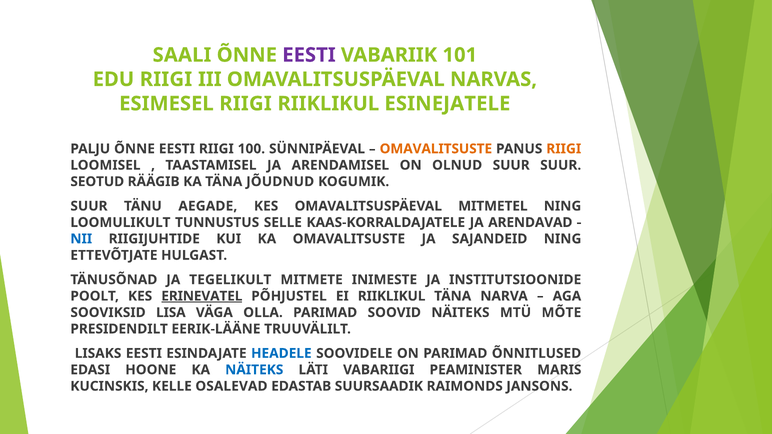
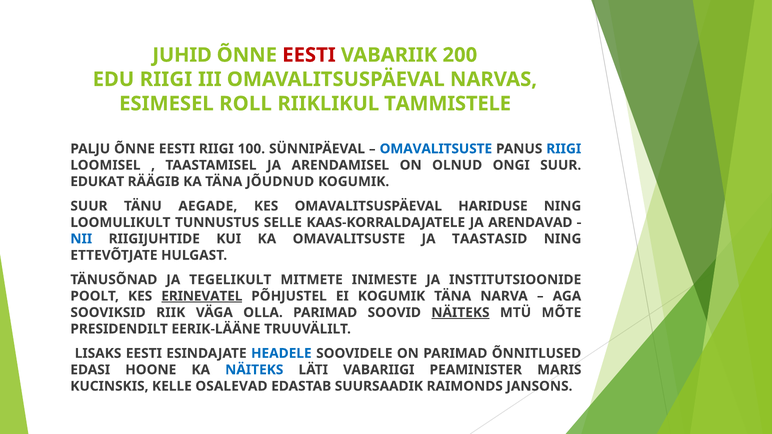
SAALI: SAALI -> JUHID (182, 55)
EESTI colour: purple -> red (309, 55)
101: 101 -> 200 (460, 55)
ESIMESEL RIIGI: RIIGI -> ROLL (246, 104)
ESINEJATELE: ESINEJATELE -> TAMMISTELE (448, 104)
OMAVALITSUSTE colour: orange -> blue (436, 149)
RIIGI colour: orange -> blue (564, 149)
OLNUD SUUR: SUUR -> ONGI (511, 165)
SEOTUD: SEOTUD -> EDUKAT (97, 182)
MITMETEL: MITMETEL -> HARIDUSE (493, 206)
SAJANDEID: SAJANDEID -> TAASTASID (490, 239)
EI RIIKLIKUL: RIIKLIKUL -> KOGUMIK (392, 296)
LISA: LISA -> RIIK (171, 313)
NÄITEKS underline: none -> present (460, 313)
